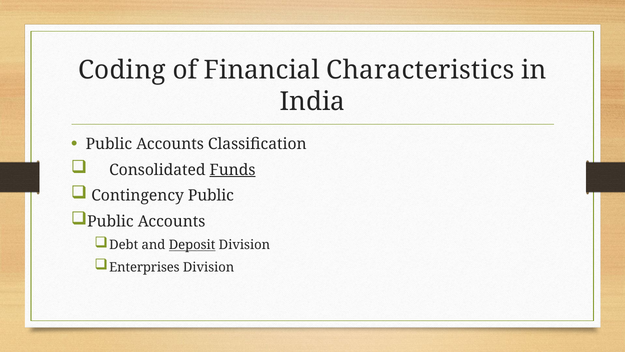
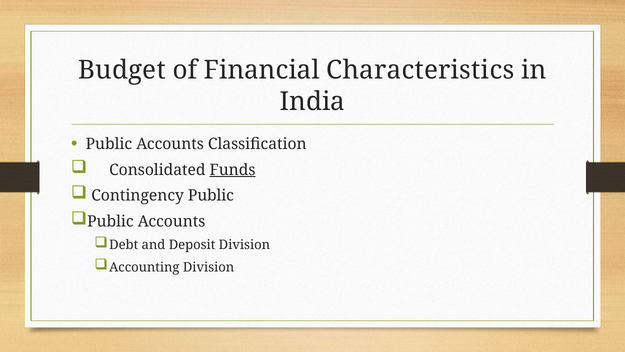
Coding: Coding -> Budget (122, 70)
Deposit underline: present -> none (192, 245)
Enterprises: Enterprises -> Accounting (144, 267)
